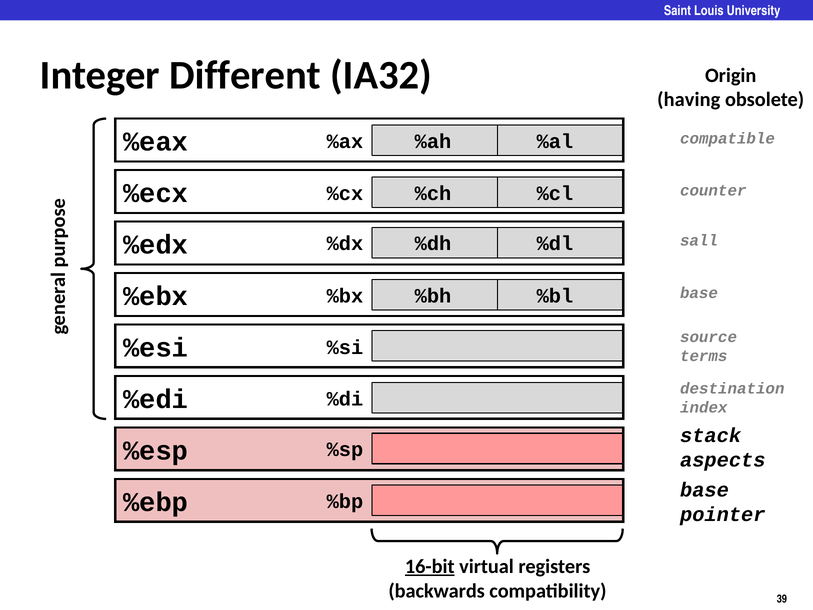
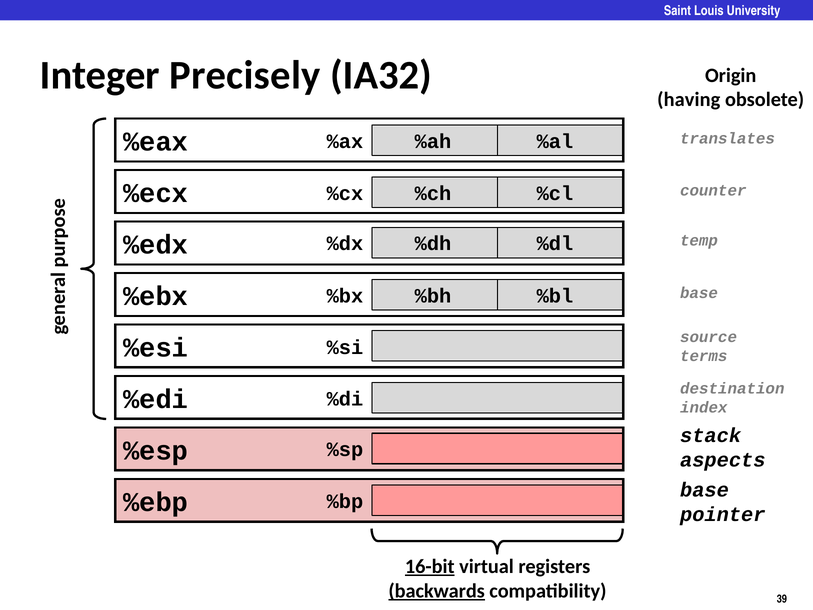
Different: Different -> Precisely (245, 75)
compatible: compatible -> translates (727, 138)
sall: sall -> temp (699, 241)
backwards underline: none -> present (437, 591)
